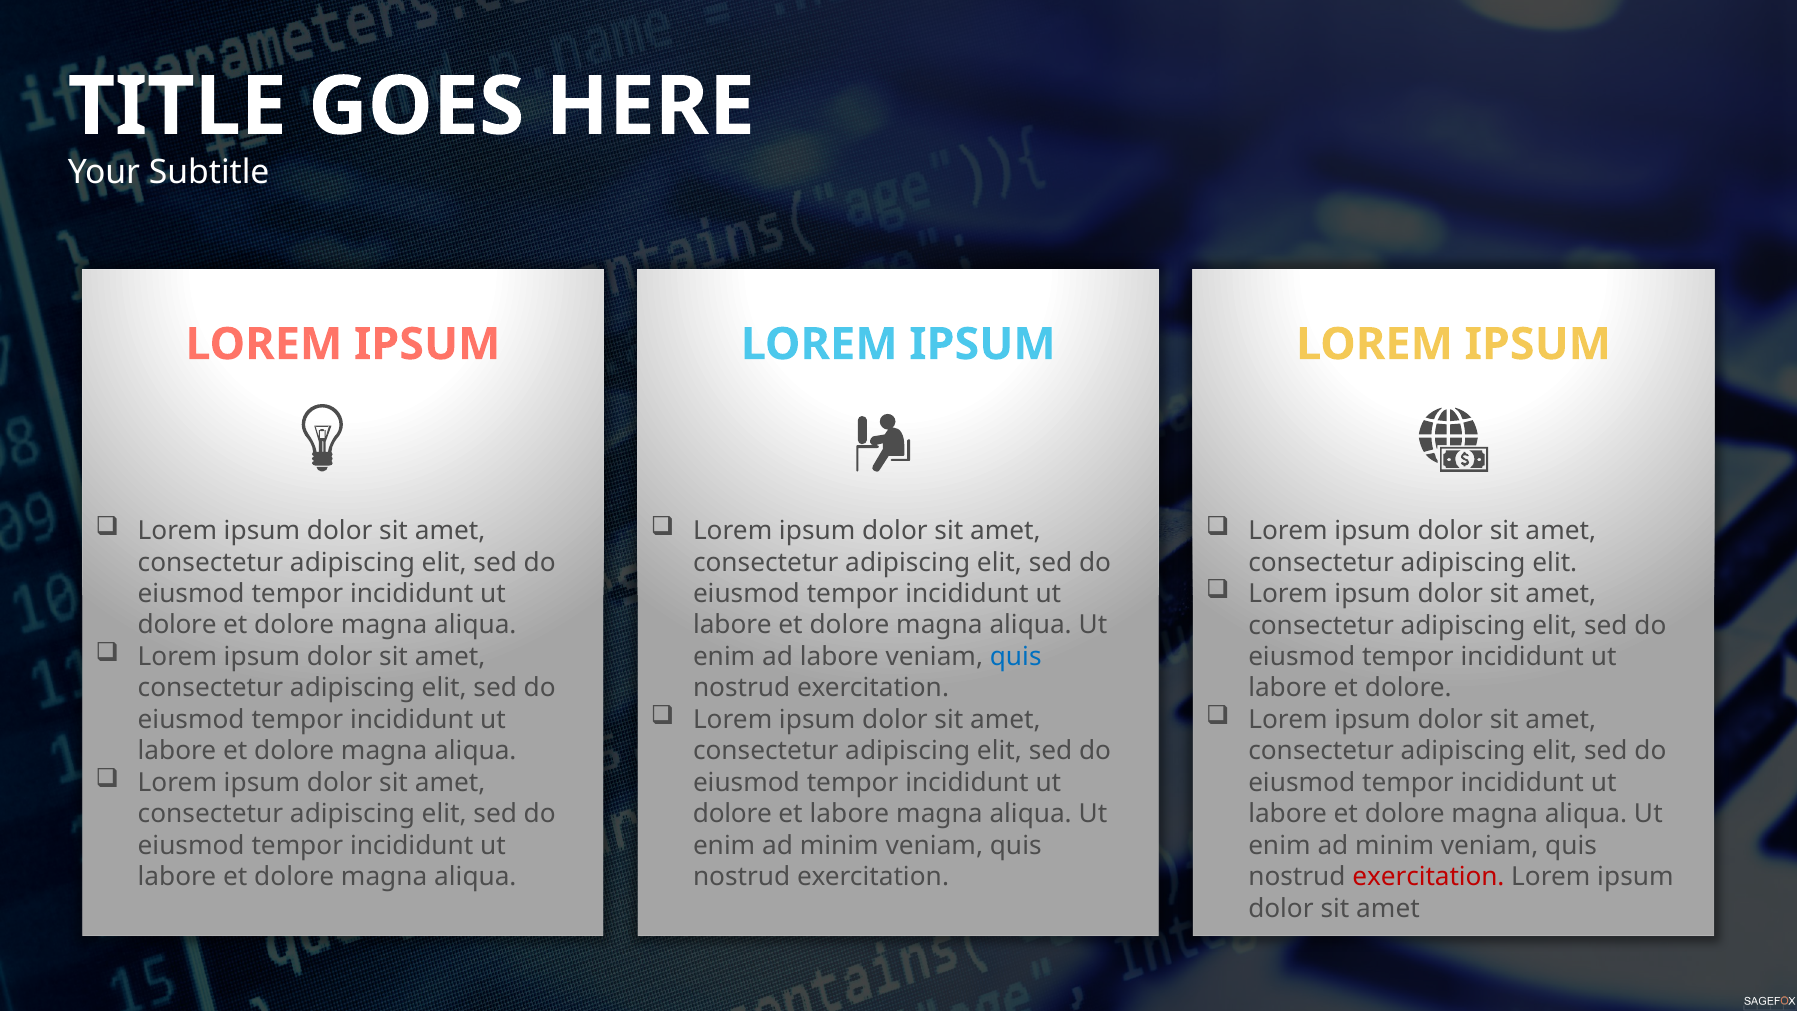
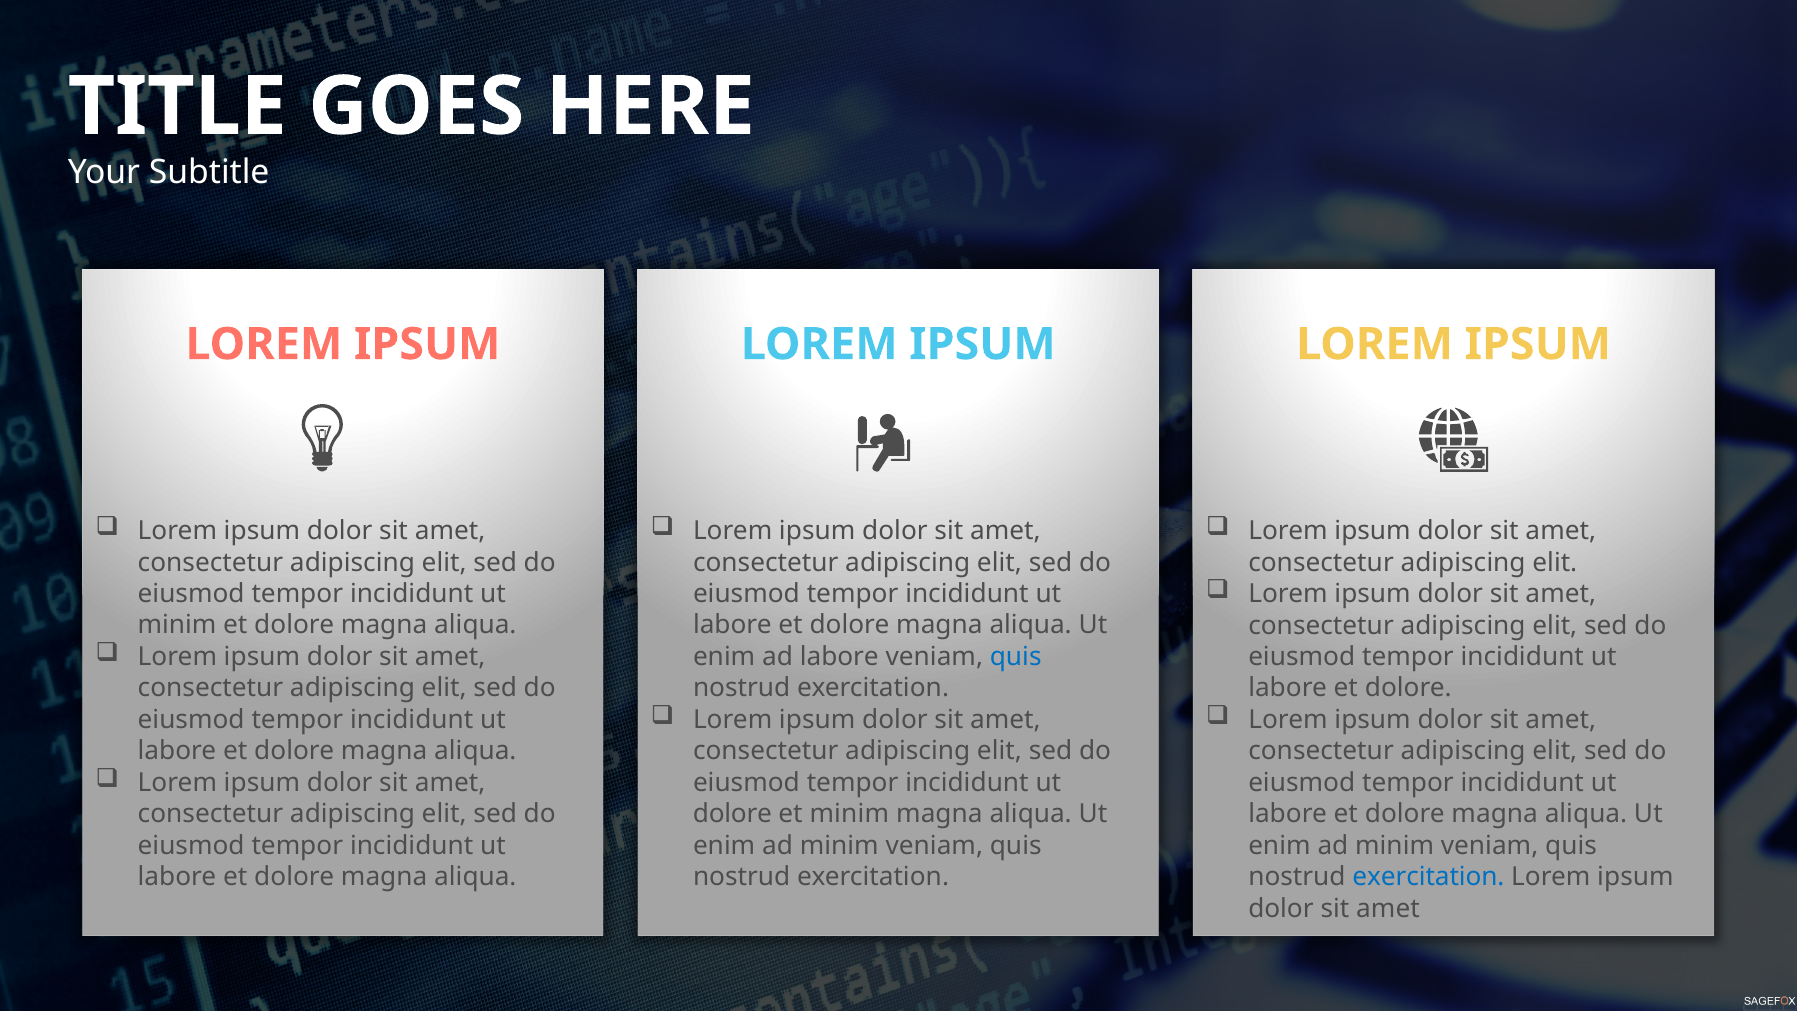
dolore: dolore -> minim (177, 625)
et labore: labore -> minim (849, 814)
exercitation colour: red -> blue (1428, 877)
